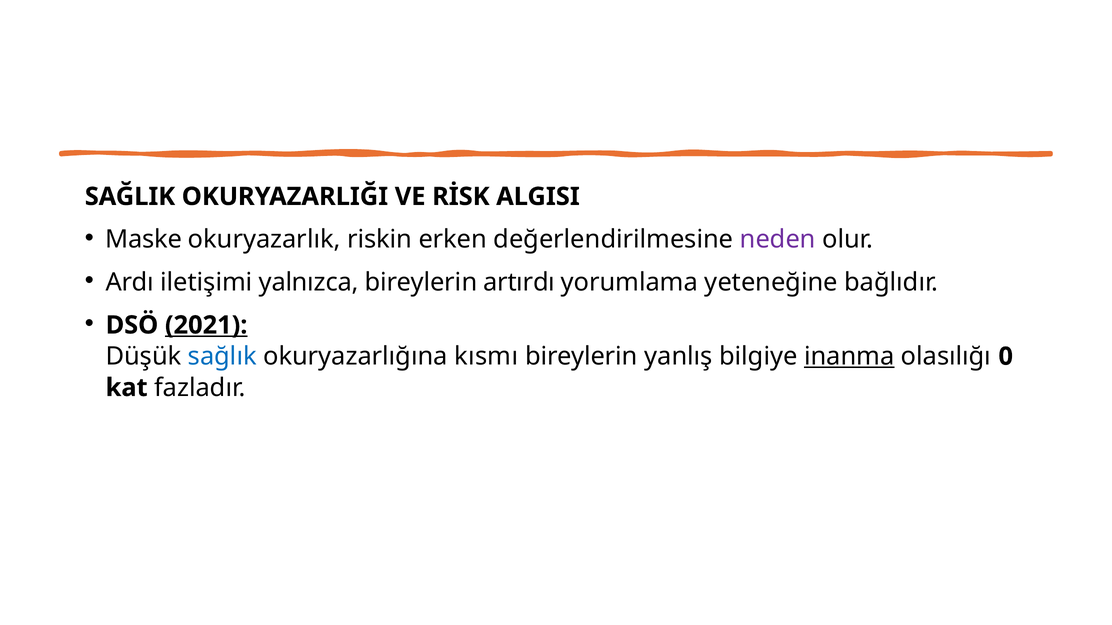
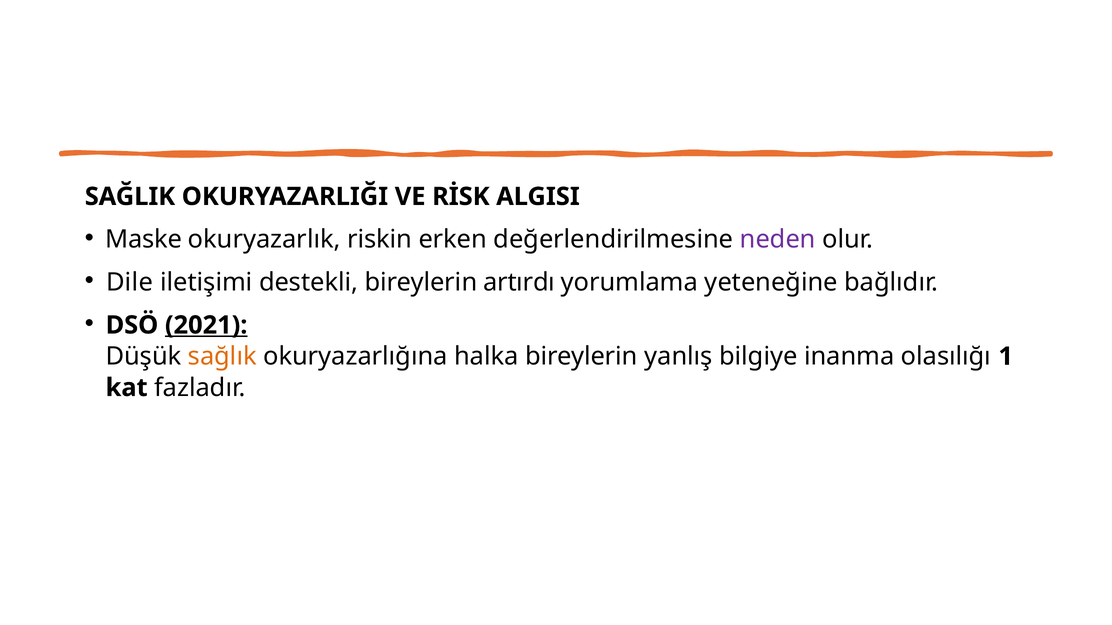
Ardı: Ardı -> Dile (130, 283)
yalnızca: yalnızca -> destekli (309, 283)
sağlık colour: blue -> orange (222, 357)
kısmı: kısmı -> halka (486, 357)
inanma underline: present -> none (849, 357)
0: 0 -> 1 (1006, 357)
